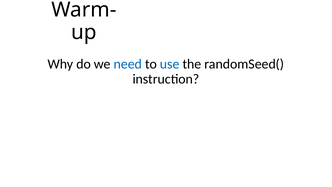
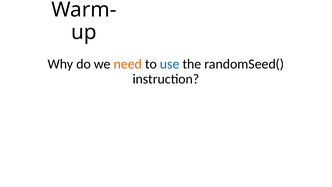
need colour: blue -> orange (128, 64)
